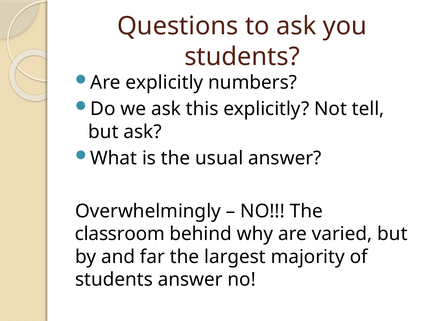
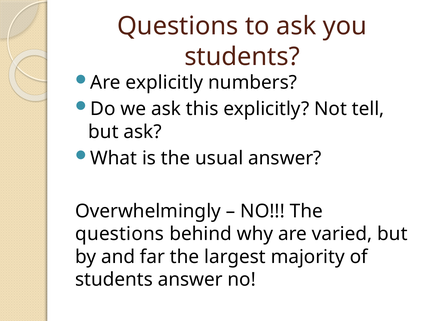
classroom: classroom -> questions (120, 233)
